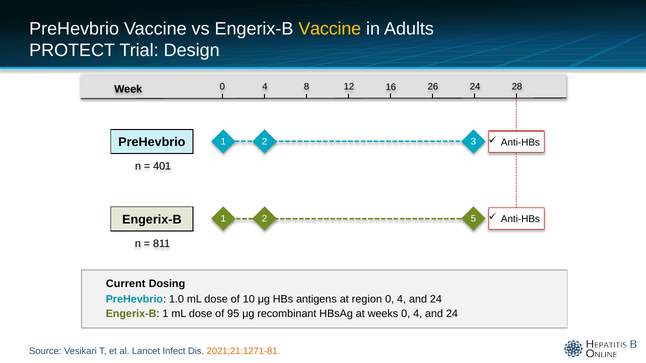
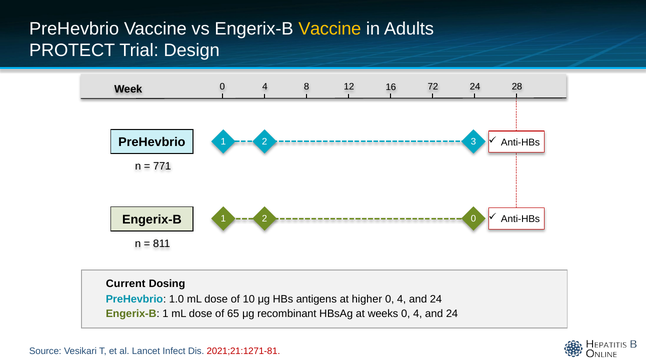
26: 26 -> 72 (433, 87)
401: 401 -> 771 (162, 166)
1 5: 5 -> 0 (473, 219)
region: region -> higher (367, 299)
95: 95 -> 65 (233, 314)
2021;21:1271-81 colour: orange -> red (243, 352)
